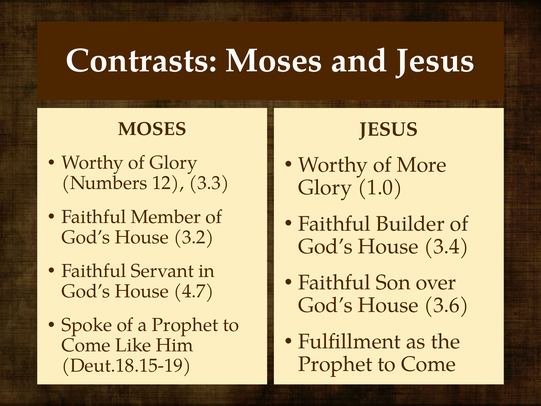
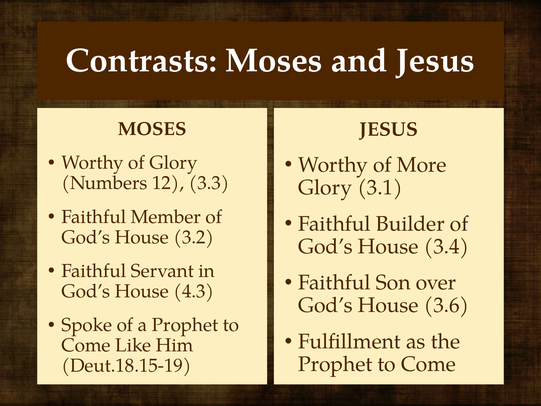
1.0: 1.0 -> 3.1 (380, 187)
4.7: 4.7 -> 4.3 (194, 291)
